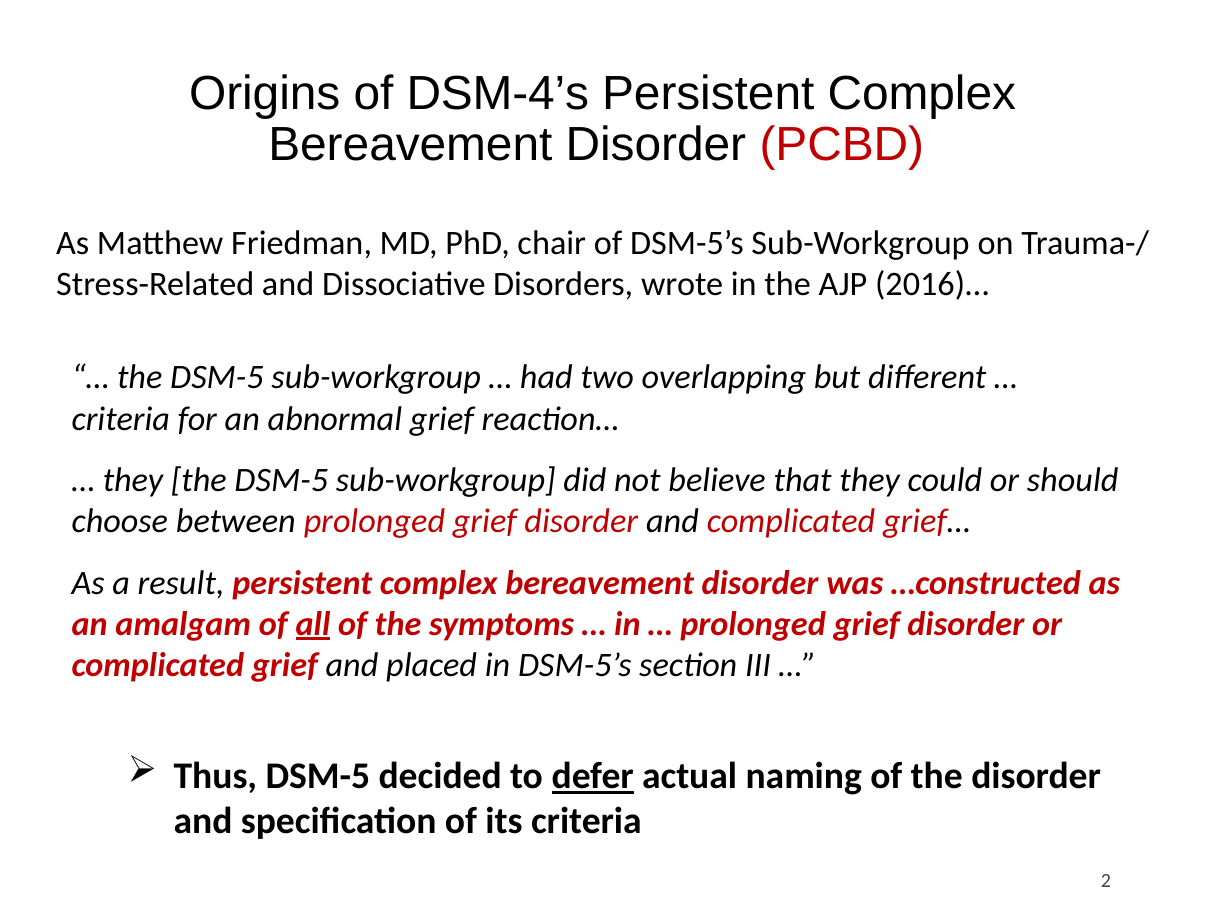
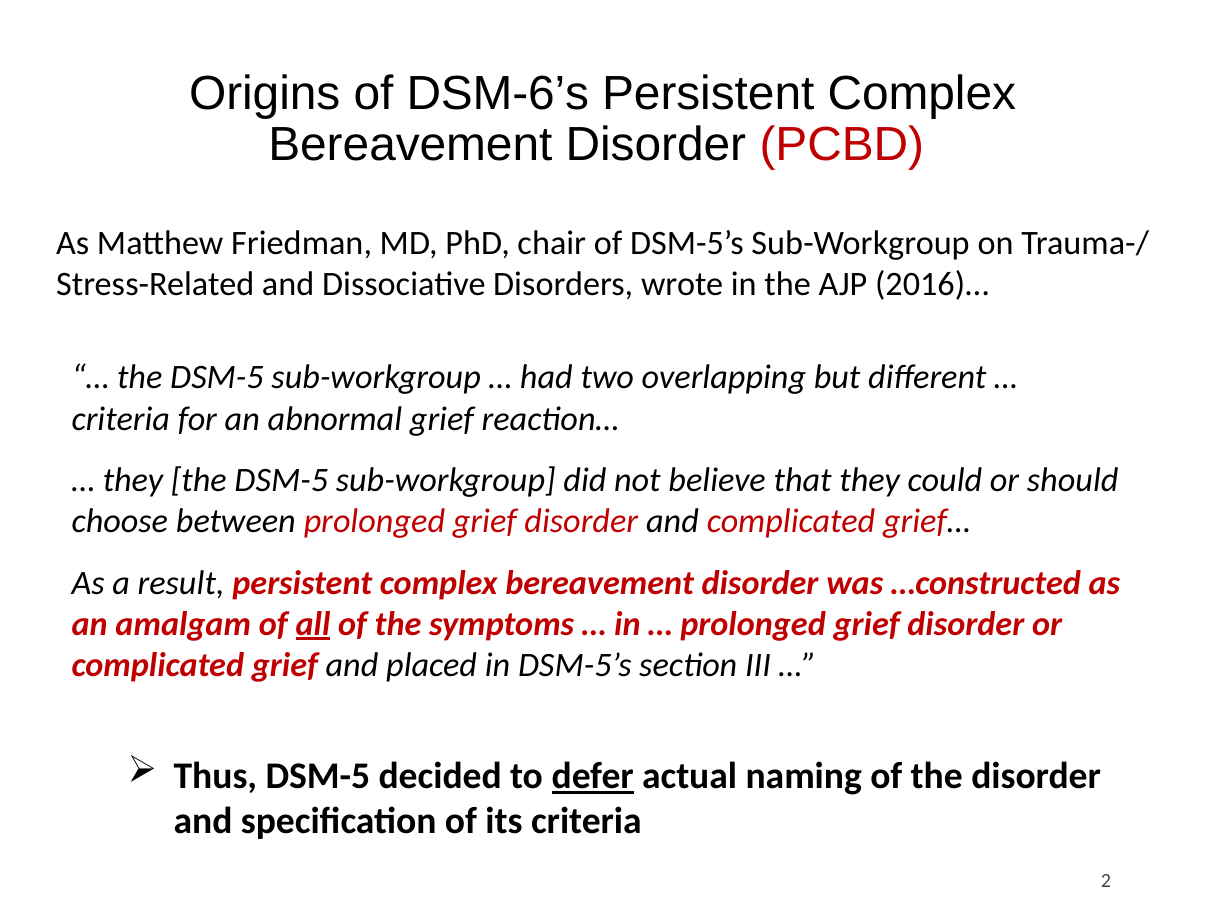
DSM-4’s: DSM-4’s -> DSM-6’s (498, 93)
